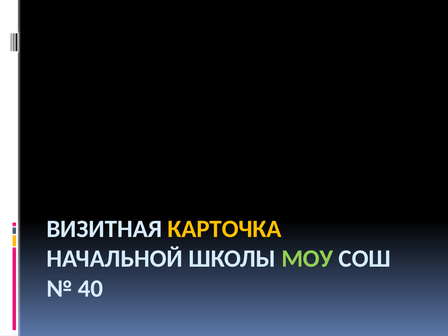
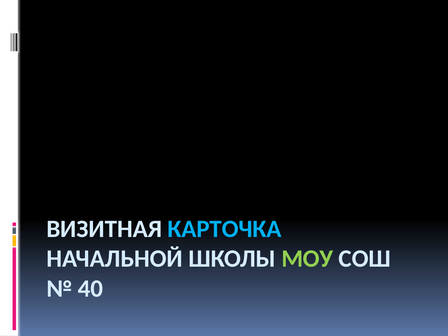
КАРТОЧКА colour: yellow -> light blue (225, 229)
